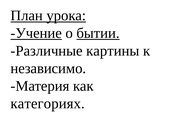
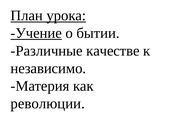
бытии underline: present -> none (98, 33)
картины: картины -> качестве (113, 51)
категориях: категориях -> революции (48, 104)
